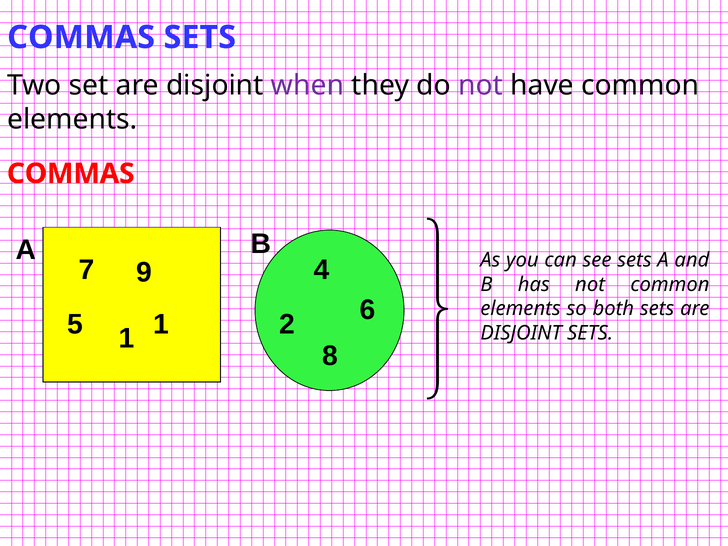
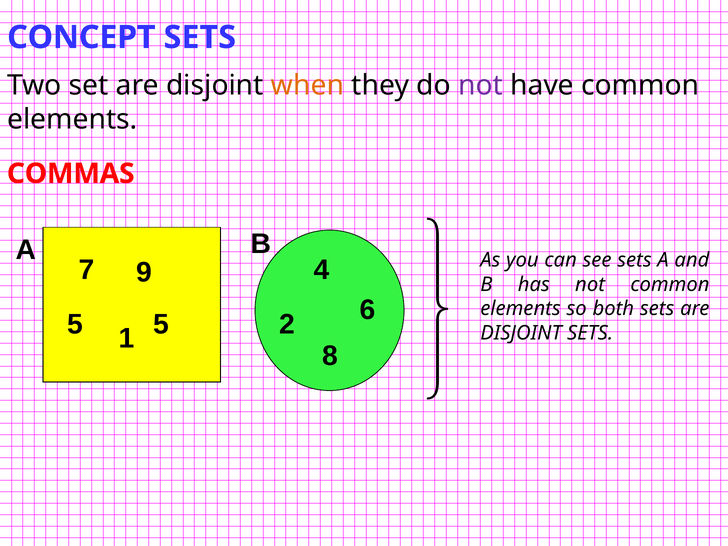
COMMAS: COMMAS -> CONCEPT (81, 37)
when colour: purple -> orange (308, 85)
5 1: 1 -> 5 (161, 324)
